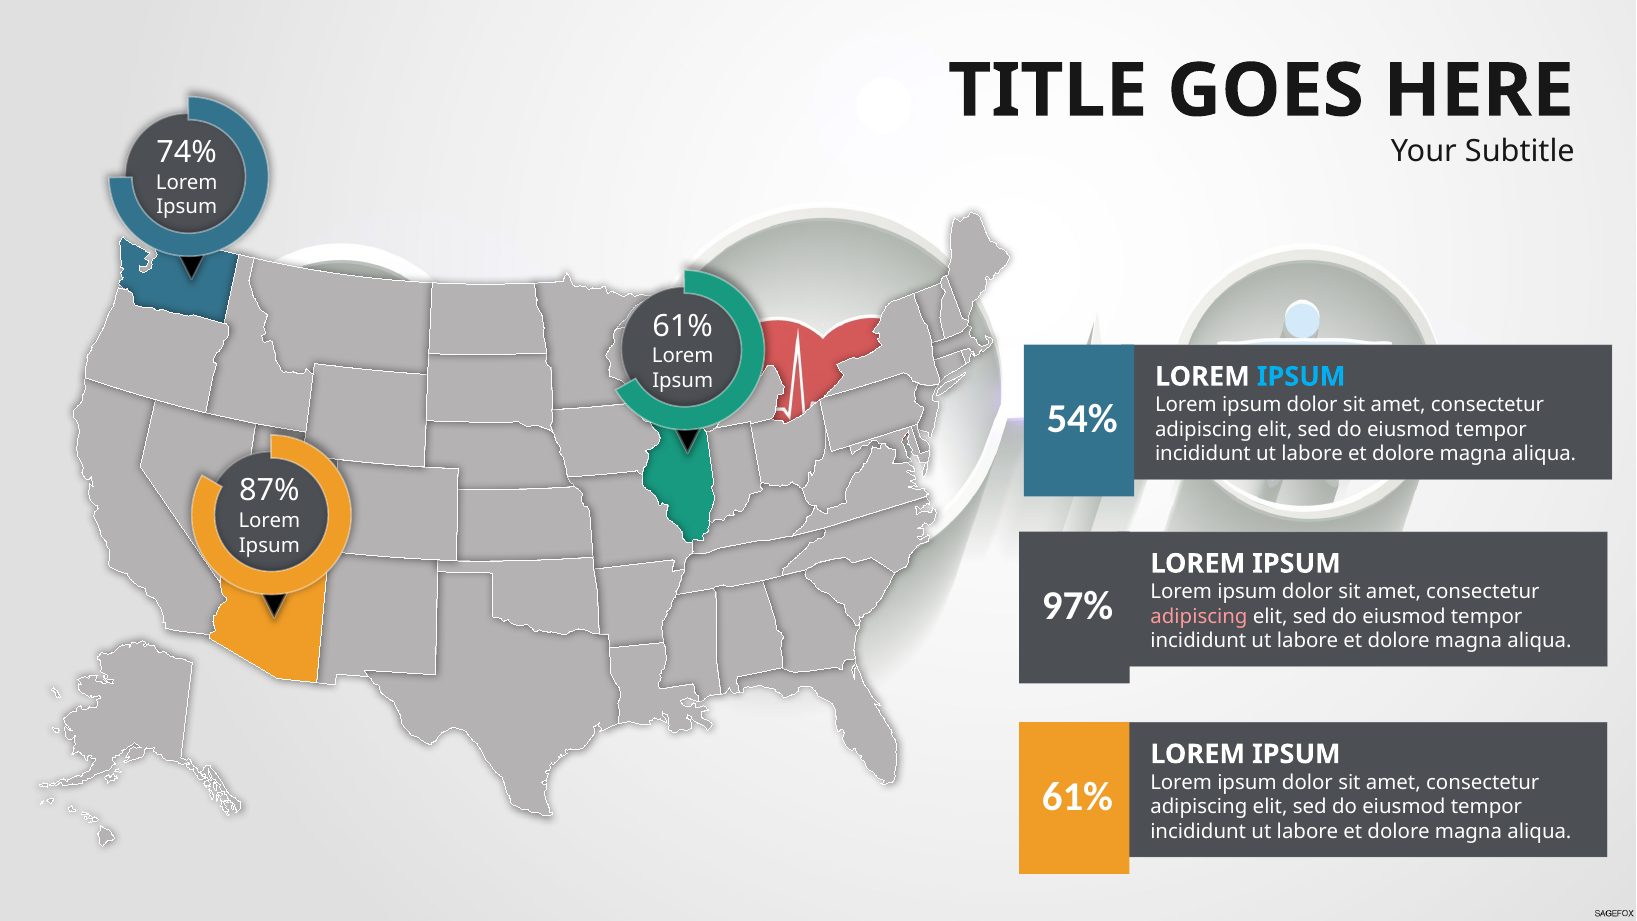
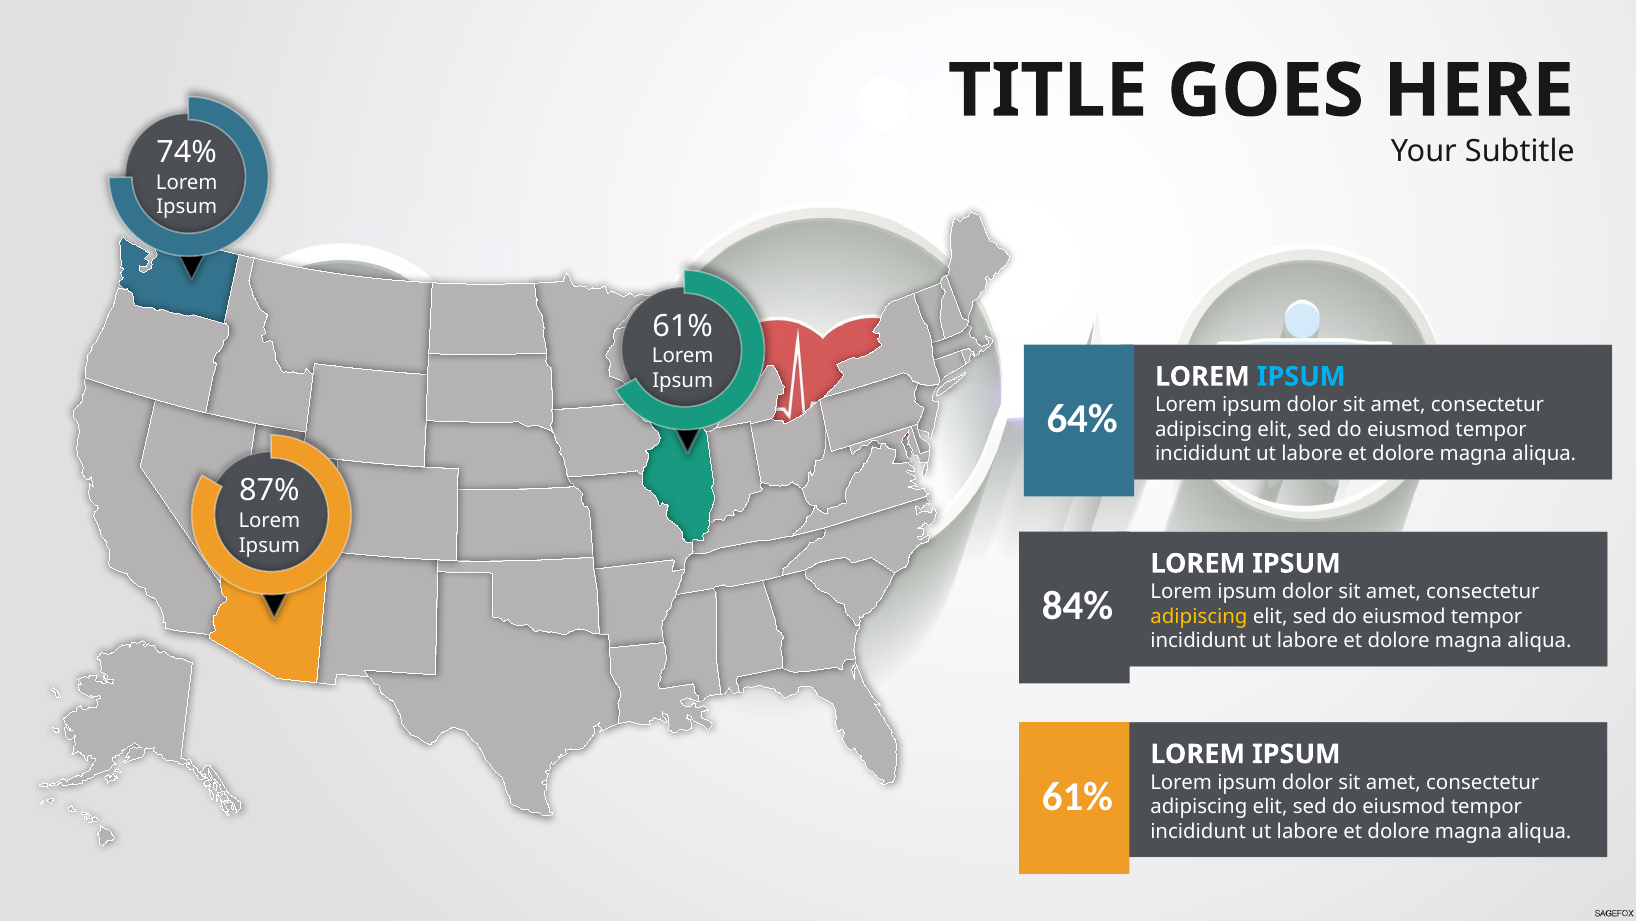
54%: 54% -> 64% (1082, 419)
97%: 97% -> 84% (1078, 606)
adipiscing colour: pink -> yellow (1199, 616)
